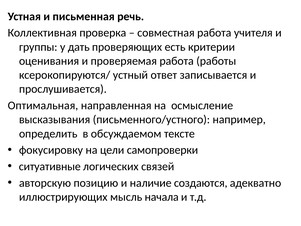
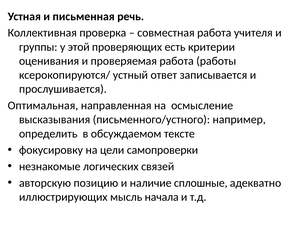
дать: дать -> этой (79, 47)
ситуативные: ситуативные -> незнакомые (50, 166)
создаются: создаются -> сплошные (201, 183)
